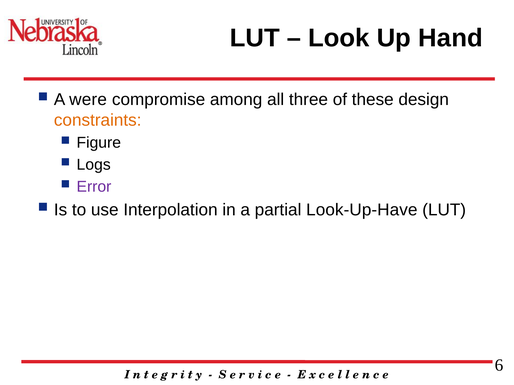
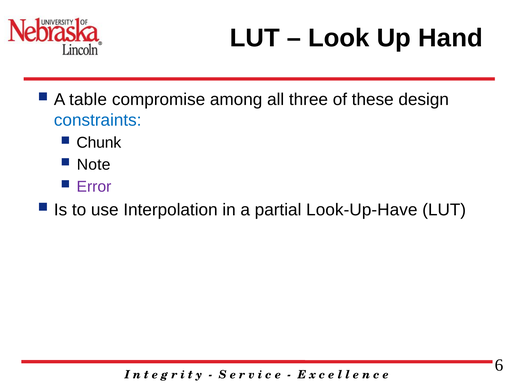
were: were -> table (88, 100)
constraints colour: orange -> blue (98, 120)
Figure: Figure -> Chunk (99, 143)
Logs: Logs -> Note (94, 165)
